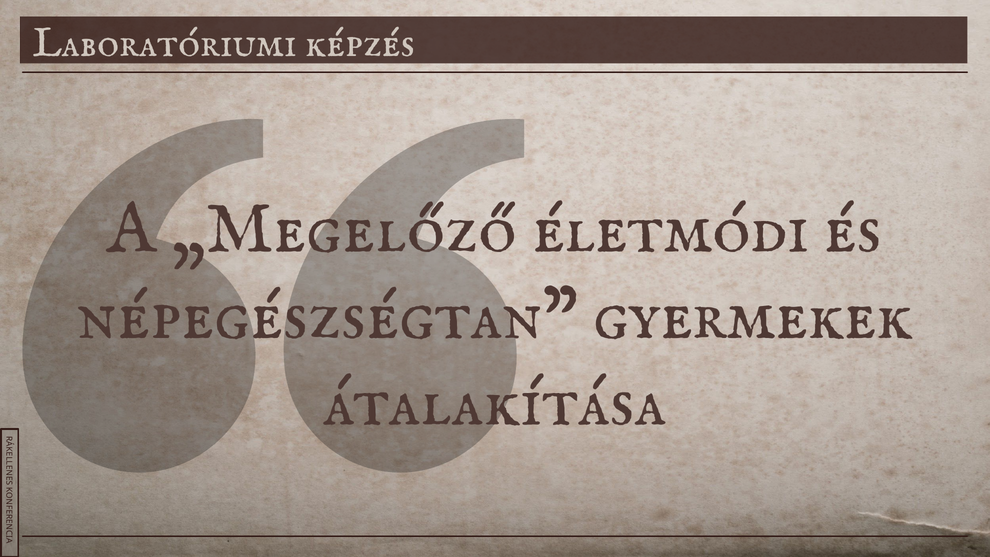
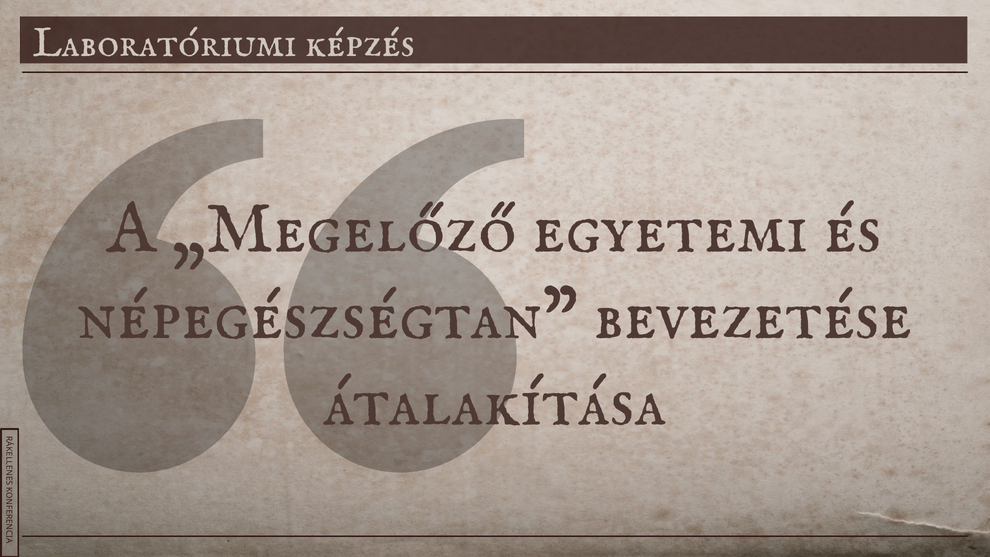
életmódi: életmódi -> egyetemi (670, 228)
gyermekek: gyermekek -> bevezetése (753, 314)
